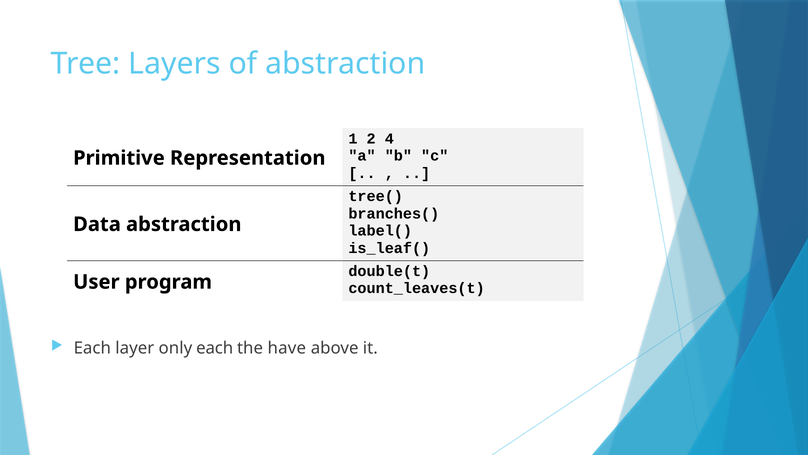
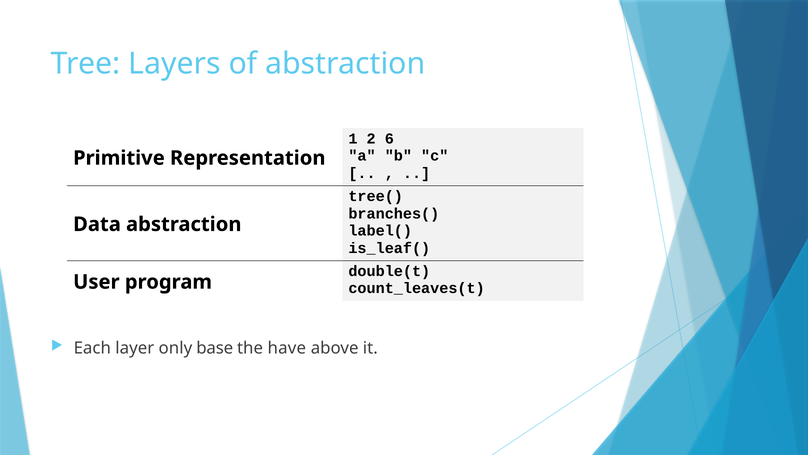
4: 4 -> 6 (389, 139)
only each: each -> base (215, 348)
